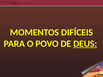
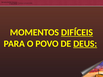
DIFÍCEIS underline: none -> present (77, 32)
